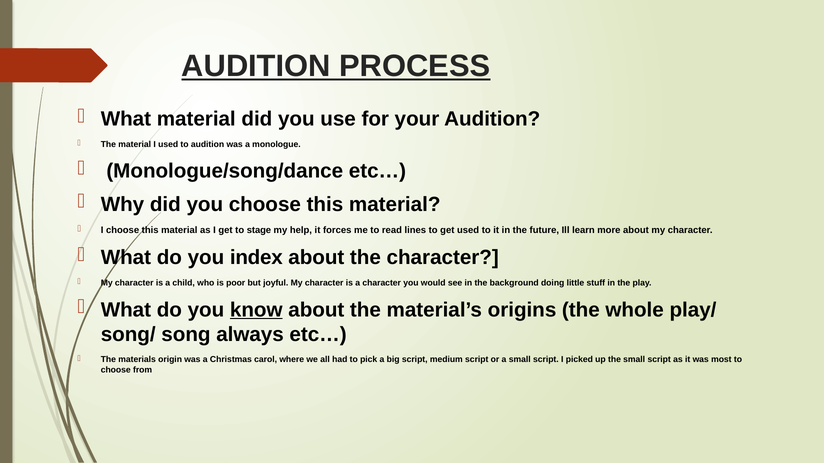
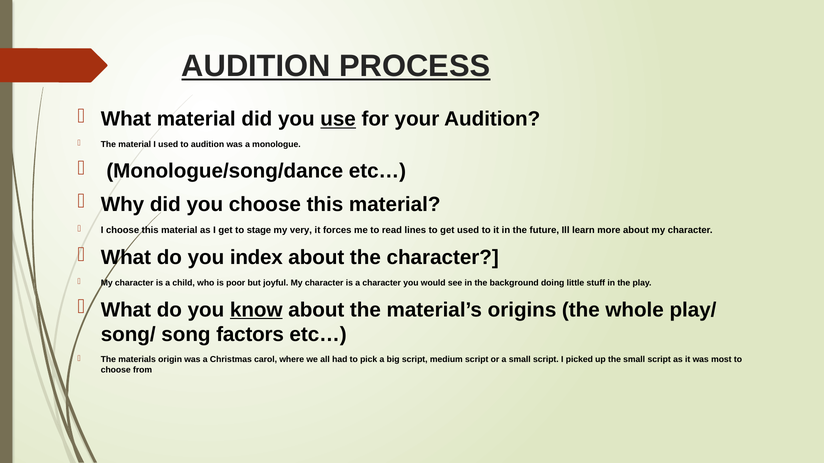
use underline: none -> present (338, 119)
help: help -> very (301, 231)
always: always -> factors (250, 335)
